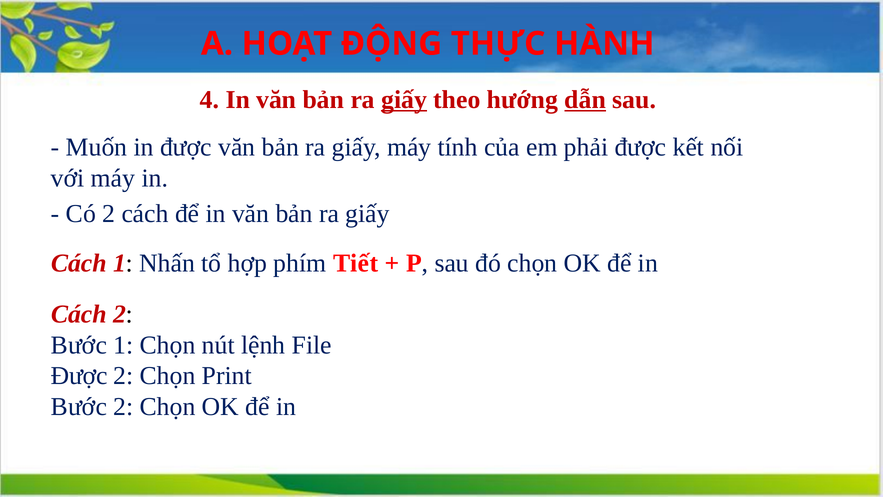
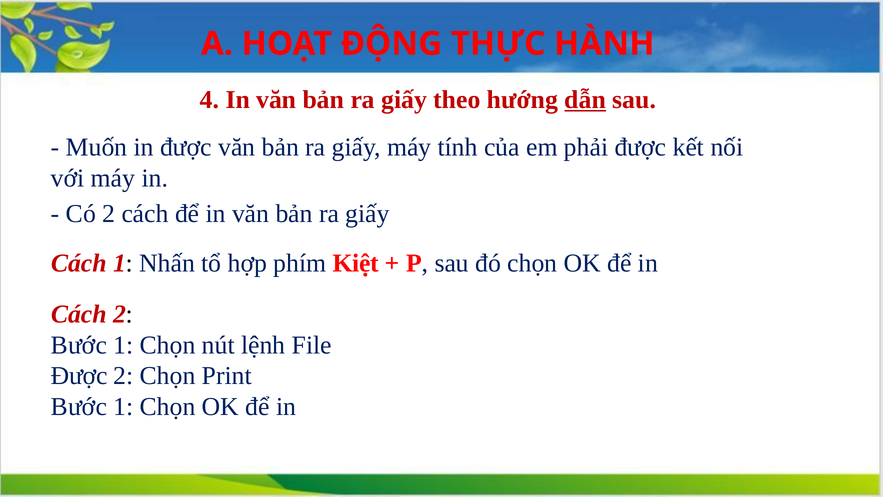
giấy underline: present -> none (404, 99)
Tiết: Tiết -> Kiệt (356, 263)
2: 2 -> 1 (123, 407)
